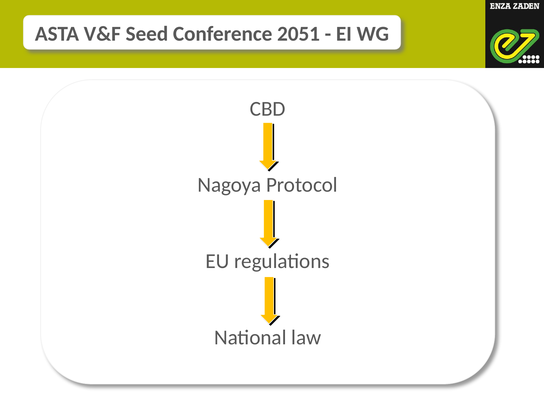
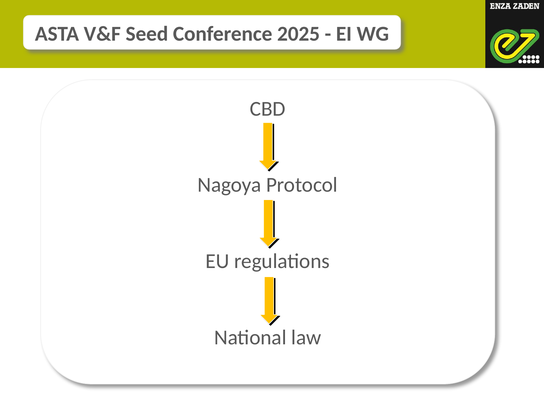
2051: 2051 -> 2025 (299, 34)
